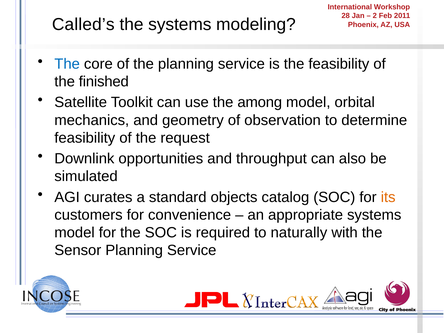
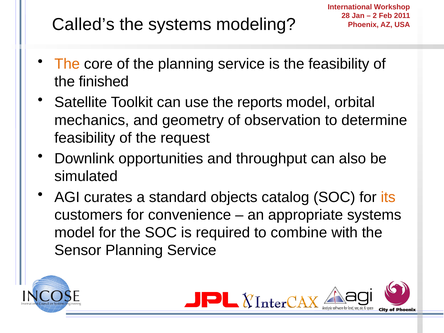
The colour: blue -> orange (67, 64)
among: among -> reports (260, 102)
naturally: naturally -> combine (299, 233)
